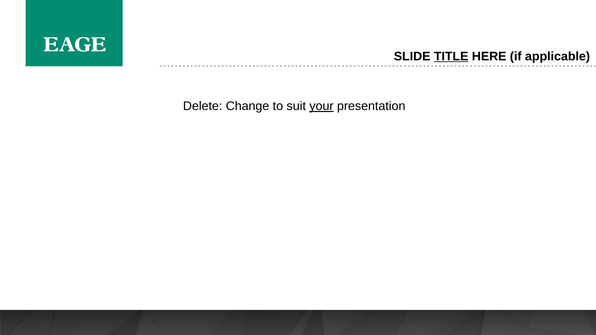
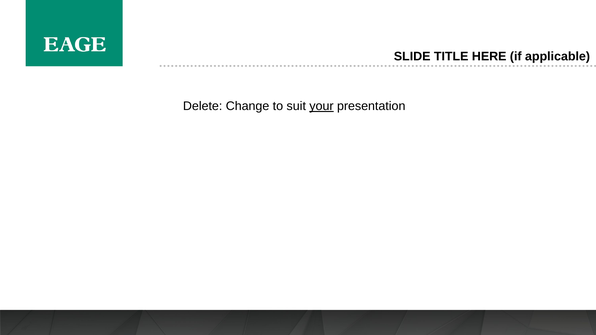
TITLE underline: present -> none (451, 56)
